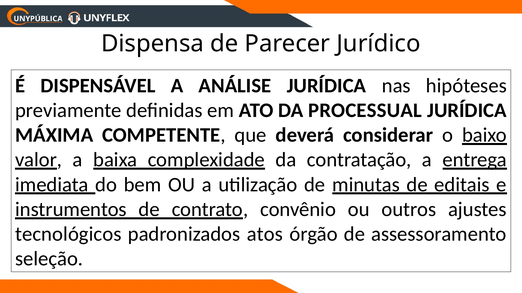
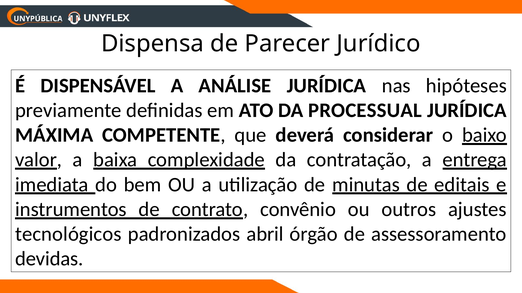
atos: atos -> abril (265, 235)
seleção: seleção -> devidas (49, 259)
